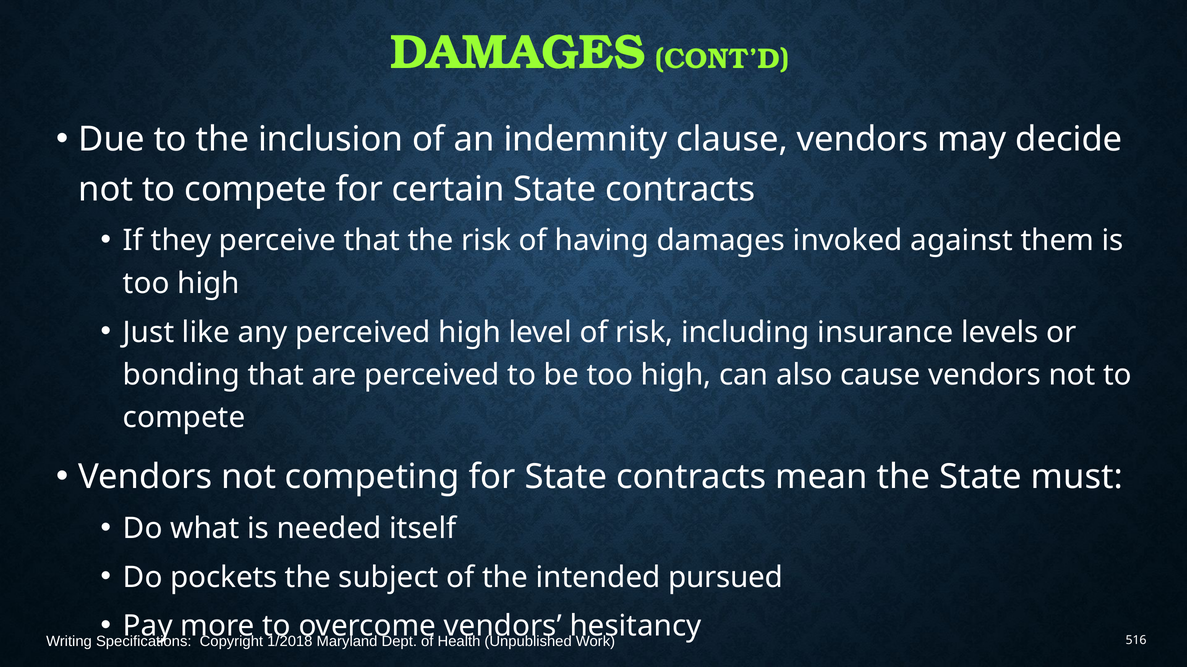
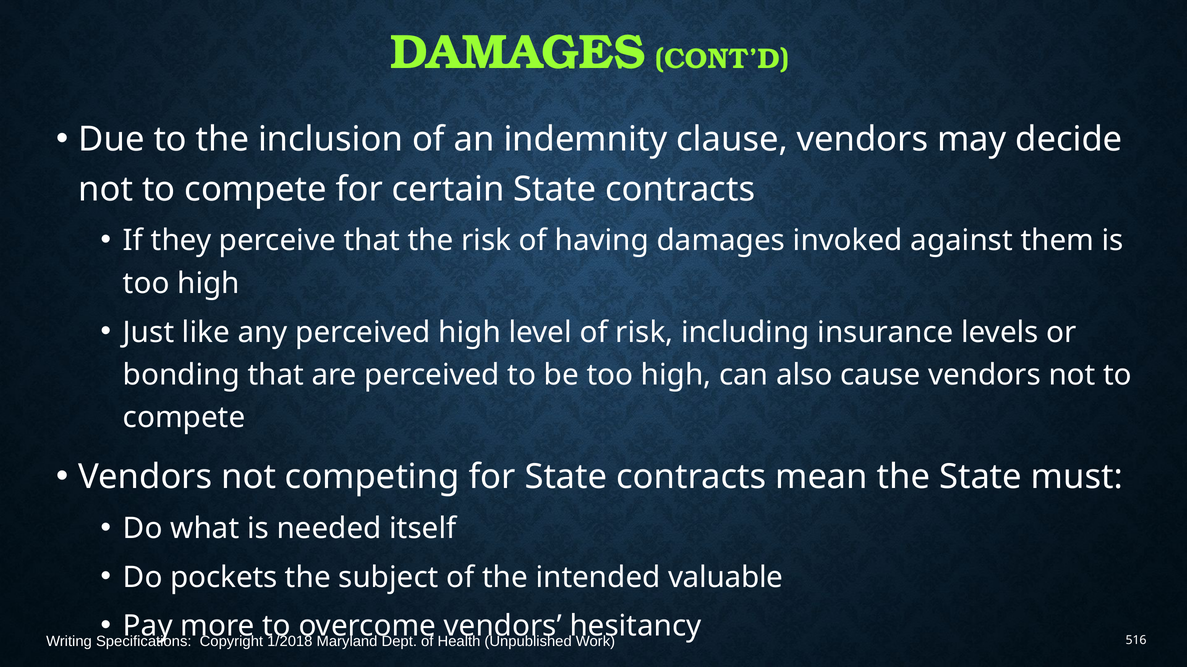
pursued: pursued -> valuable (726, 578)
